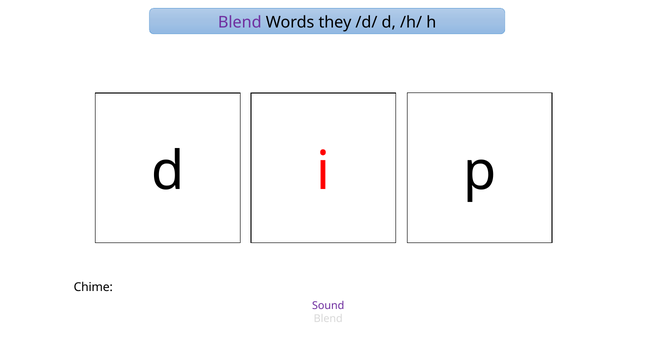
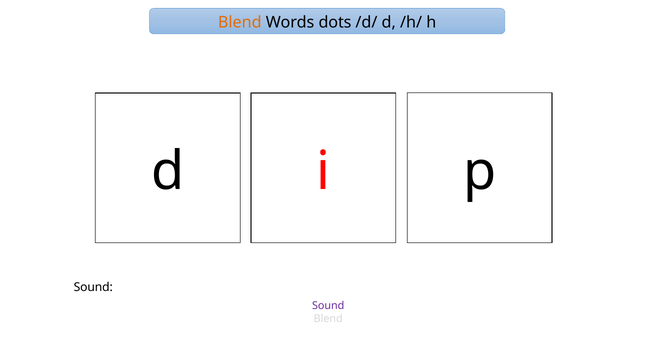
Blend colour: purple -> orange (240, 22)
they: they -> dots (335, 22)
Chime: Chime -> Sound (93, 287)
